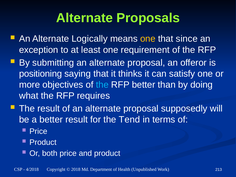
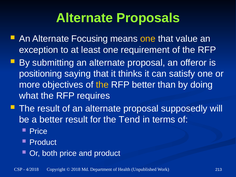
Logically: Logically -> Focusing (90, 39)
since: since -> value (187, 39)
the colour: light blue -> yellow (102, 85)
